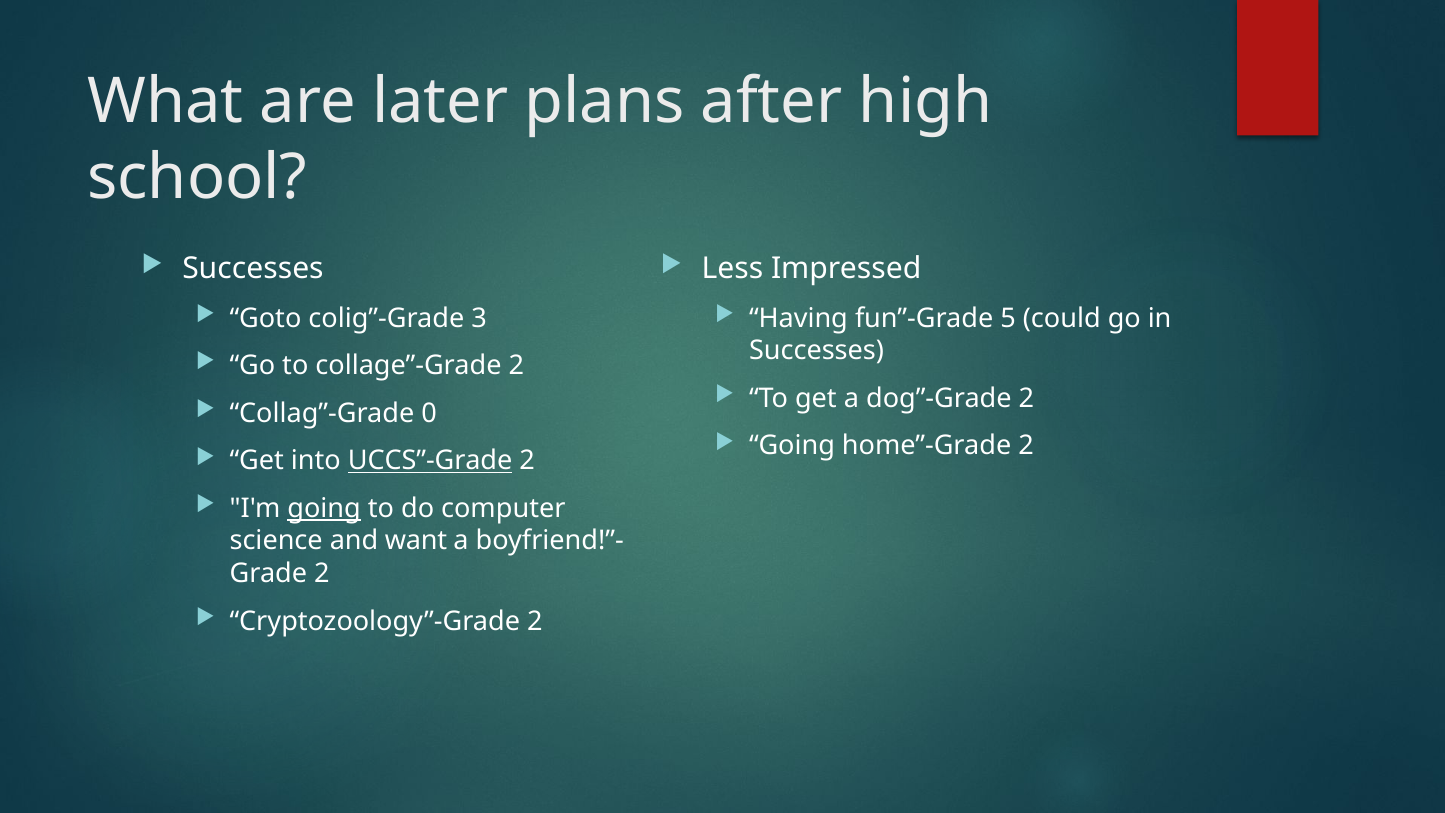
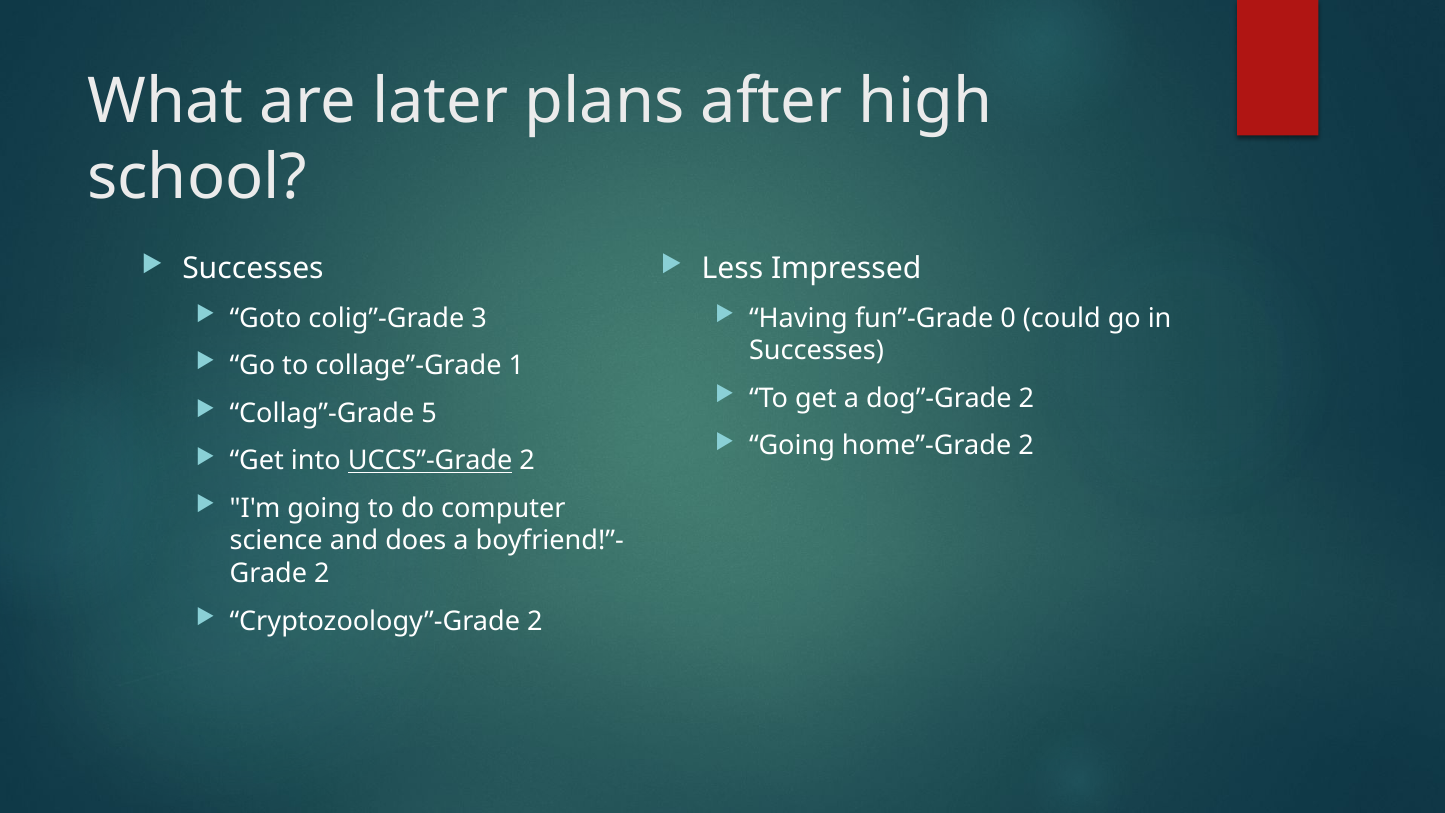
5: 5 -> 0 (1008, 318)
collage”-Grade 2: 2 -> 1 (516, 366)
0: 0 -> 5 (429, 413)
going underline: present -> none (324, 508)
want: want -> does (416, 541)
